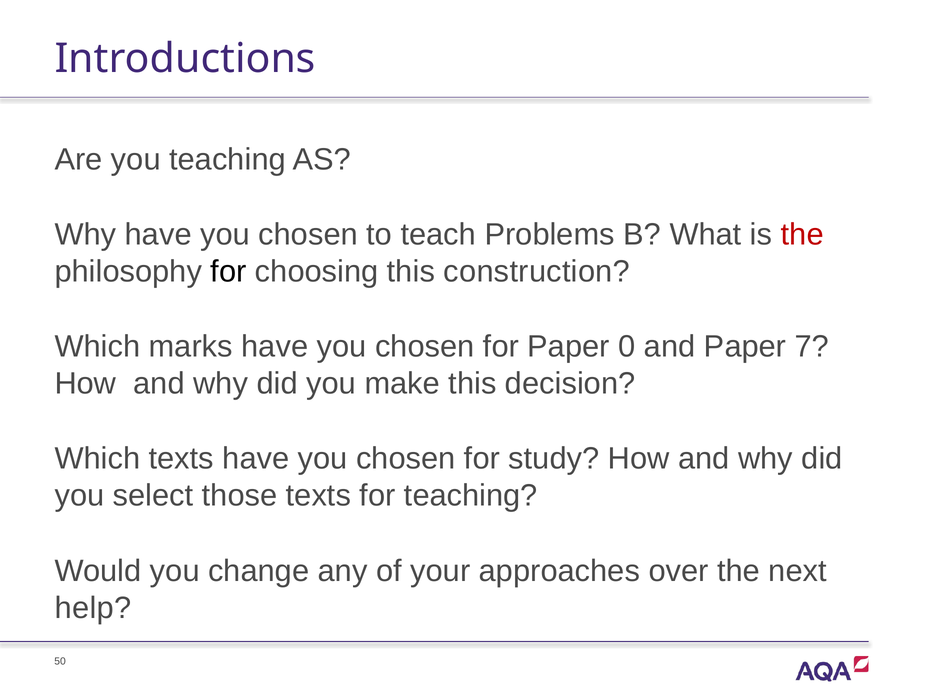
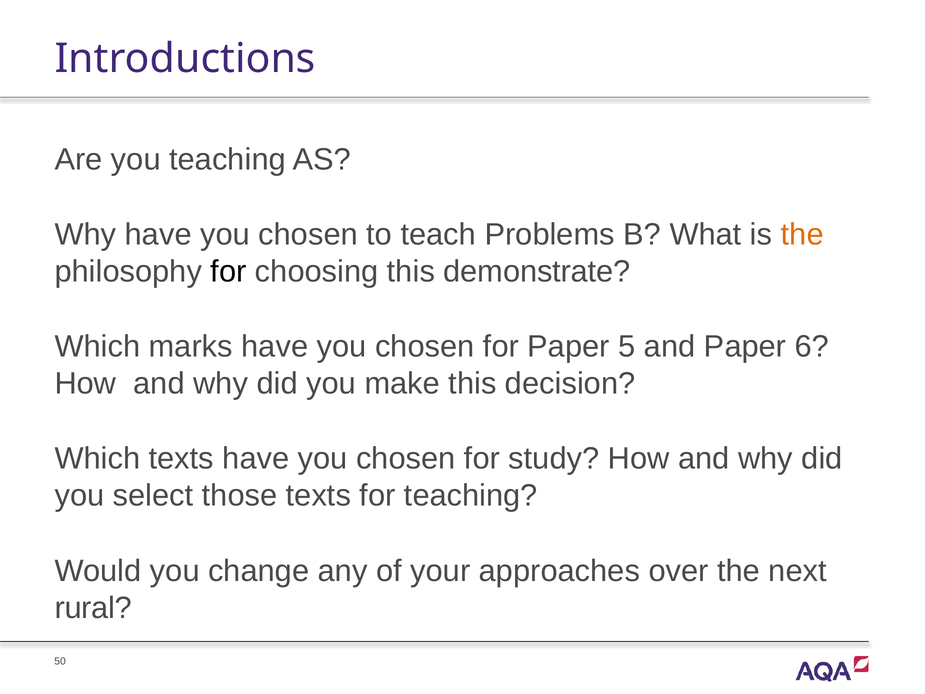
the colour: red -> orange (802, 235)
construction: construction -> demonstrate (537, 272)
0: 0 -> 5 (627, 347)
7: 7 -> 6 (812, 347)
help: help -> rural (93, 608)
